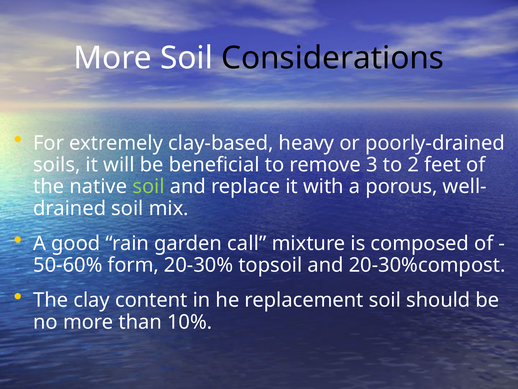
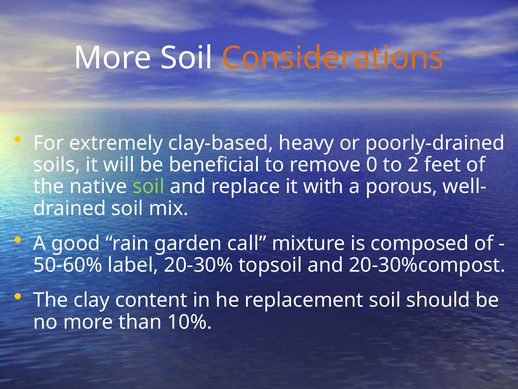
Considerations colour: black -> orange (333, 58)
3: 3 -> 0 (372, 165)
form: form -> label (133, 265)
